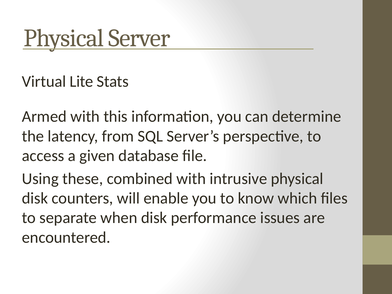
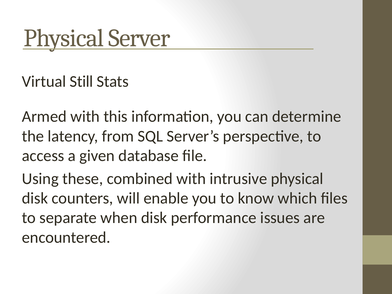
Lite: Lite -> Still (81, 82)
